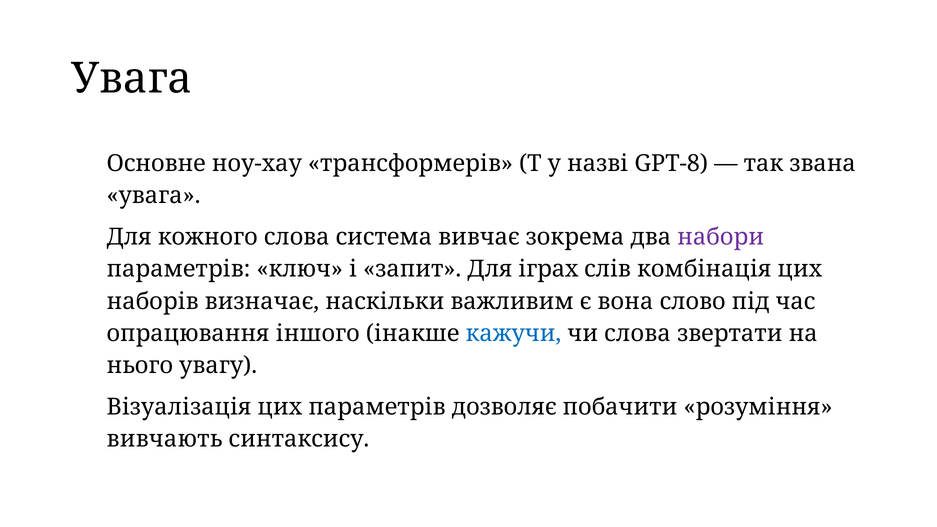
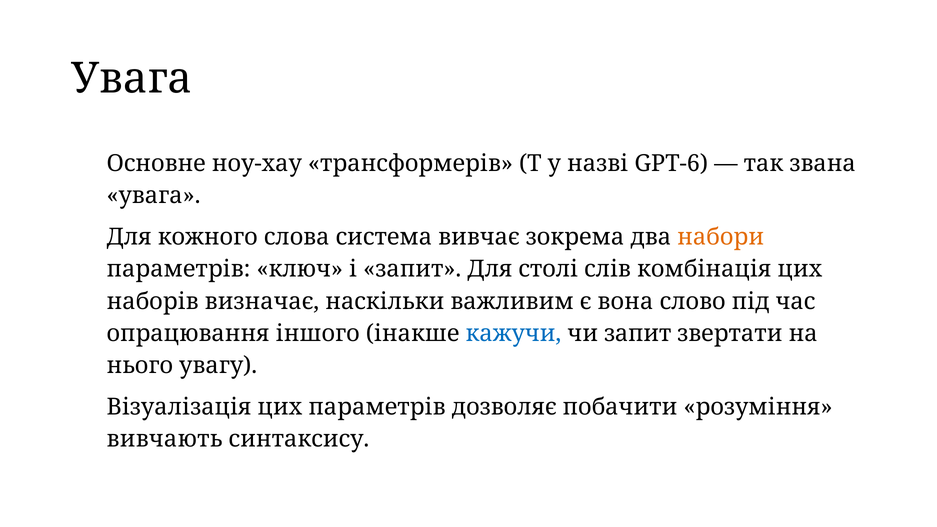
GPT-8: GPT-8 -> GPT-6 (671, 163)
набори colour: purple -> orange (721, 237)
іграх: іграх -> столі (548, 269)
чи слова: слова -> запит (638, 333)
